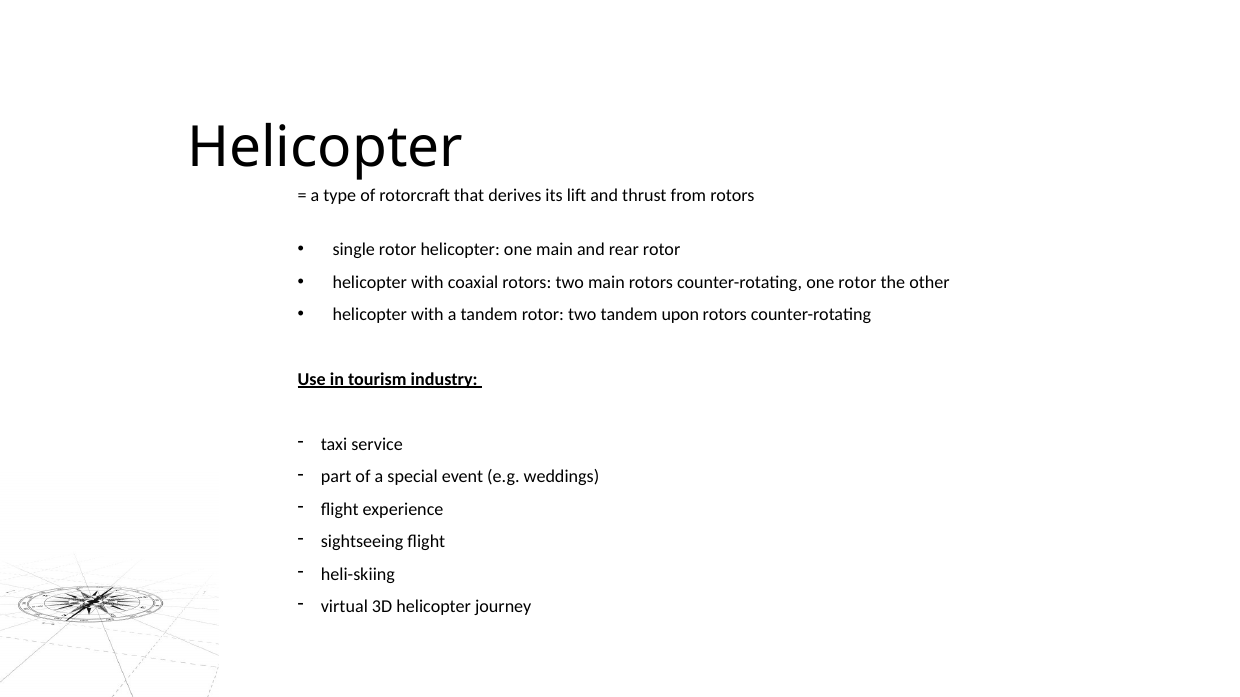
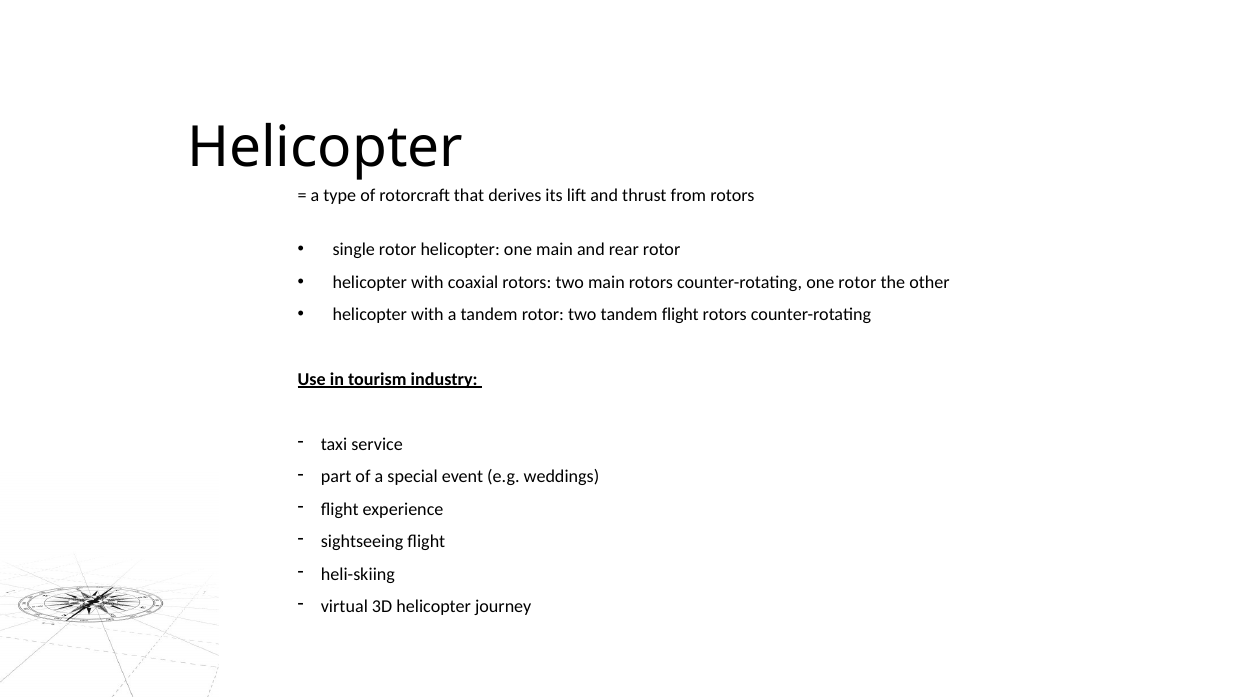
tandem upon: upon -> flight (680, 315)
